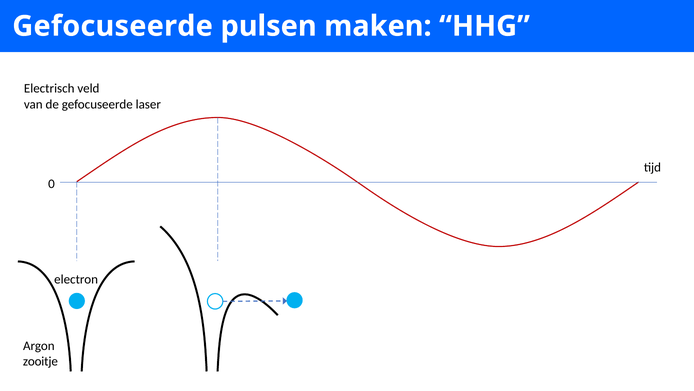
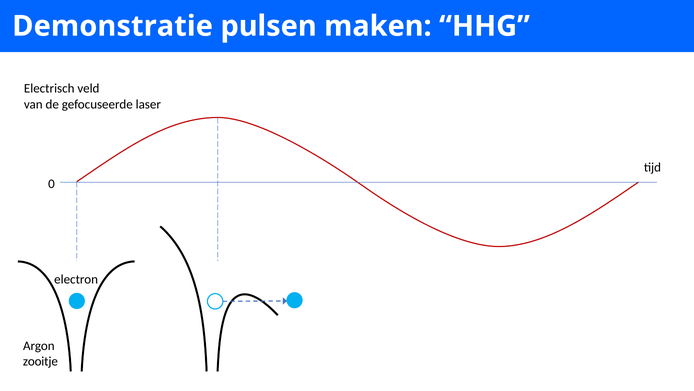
Gefocuseerde: Gefocuseerde -> Demonstratie (113, 26)
